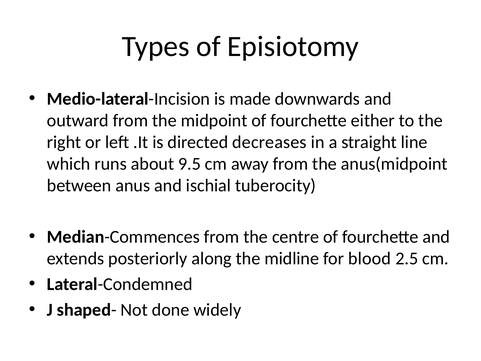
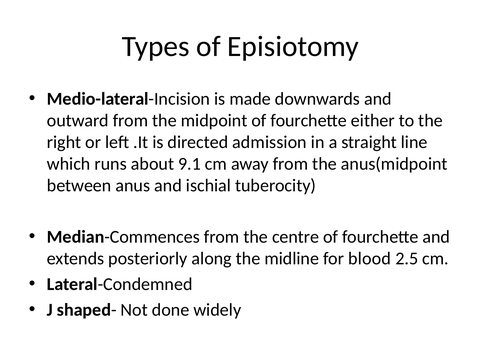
decreases: decreases -> admission (270, 142)
9.5: 9.5 -> 9.1 (190, 164)
